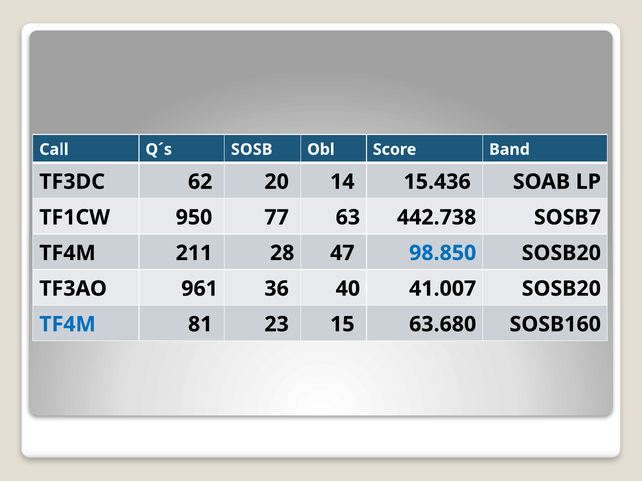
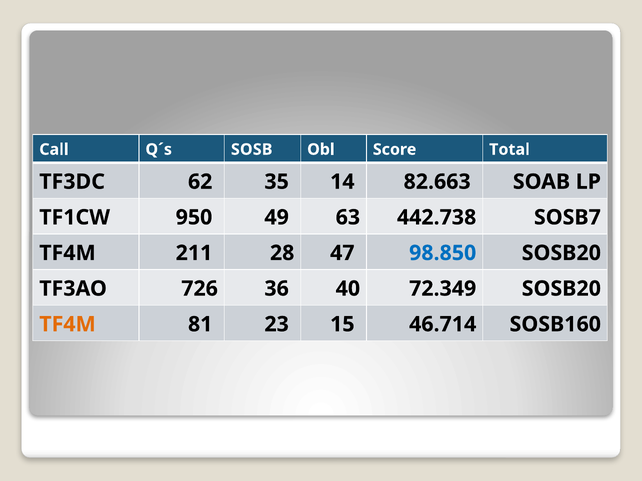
Band: Band -> Total (510, 150)
20: 20 -> 35 (277, 182)
15.436: 15.436 -> 82.663 (437, 182)
77: 77 -> 49 (277, 218)
961: 961 -> 726 (200, 289)
41.007: 41.007 -> 72.349 (443, 289)
TF4M colour: blue -> orange (67, 325)
63.680: 63.680 -> 46.714 (443, 325)
